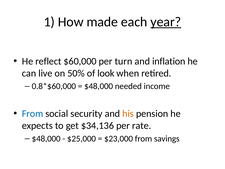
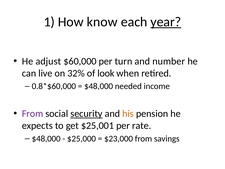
made: made -> know (102, 22)
reflect: reflect -> adjust (48, 61)
inflation: inflation -> number (169, 61)
50%: 50% -> 32% (76, 73)
From colour: blue -> purple (33, 113)
security underline: none -> present (86, 113)
$34,136: $34,136 -> $25,001 (97, 126)
